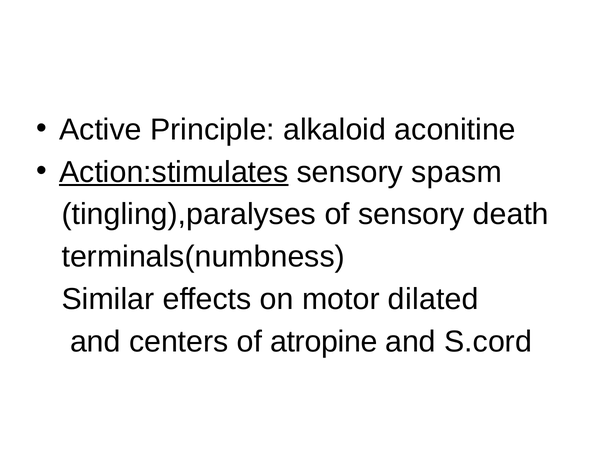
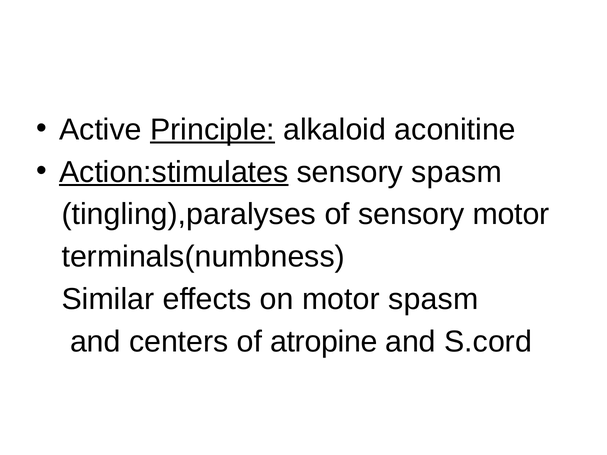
Principle underline: none -> present (212, 130)
sensory death: death -> motor (511, 215)
motor dilated: dilated -> spasm (433, 300)
